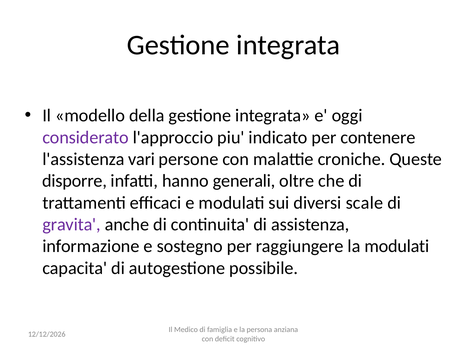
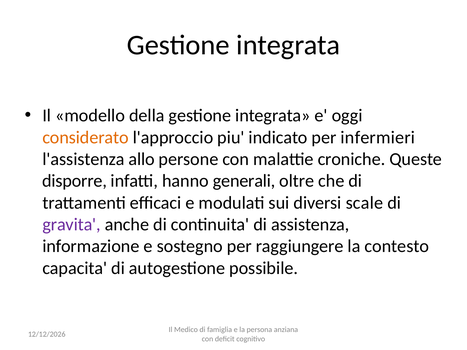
considerato colour: purple -> orange (86, 137)
contenere: contenere -> infermieri (378, 137)
vari: vari -> allo (142, 159)
la modulati: modulati -> contesto (397, 247)
